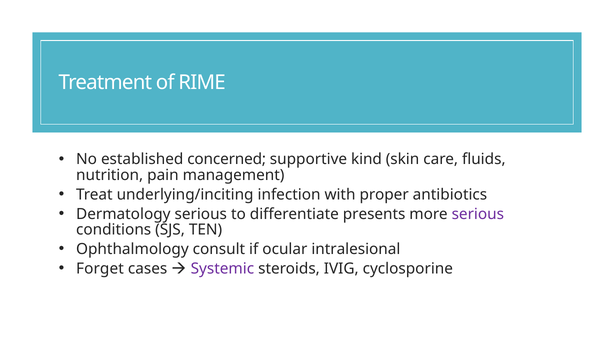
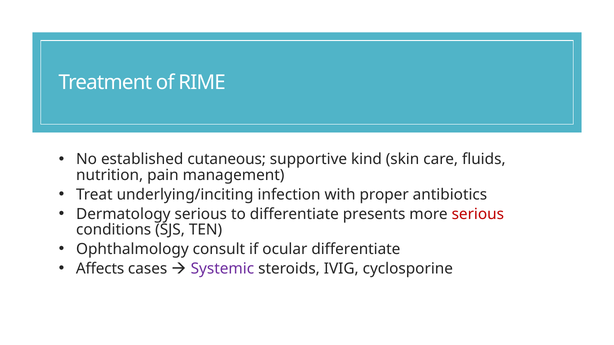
concerned: concerned -> cutaneous (227, 159)
serious colour: purple -> red (478, 214)
ocular intralesional: intralesional -> differentiate (356, 249)
Forget: Forget -> Affects (100, 269)
